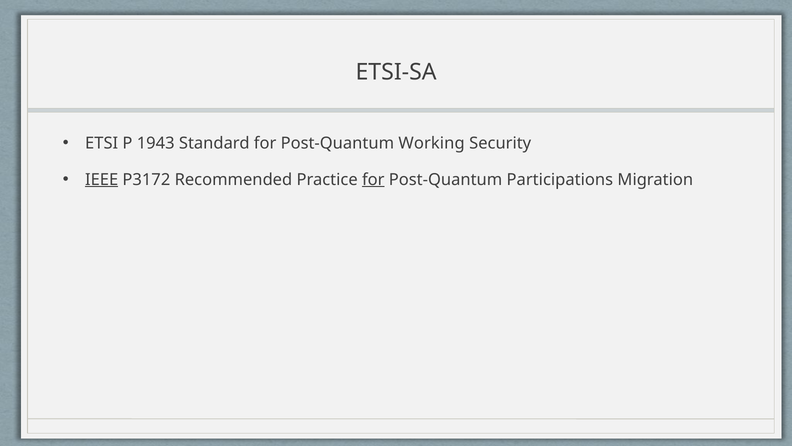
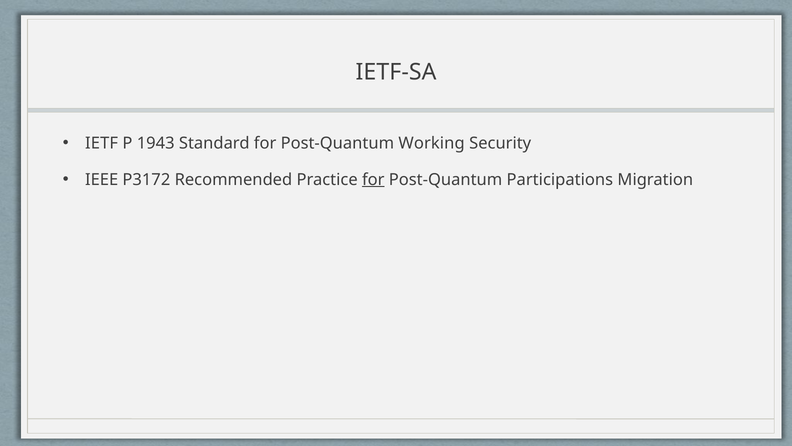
ETSI-SA: ETSI-SA -> IETF-SA (396, 72)
ETSI: ETSI -> IETF (102, 143)
IEEE underline: present -> none (102, 179)
